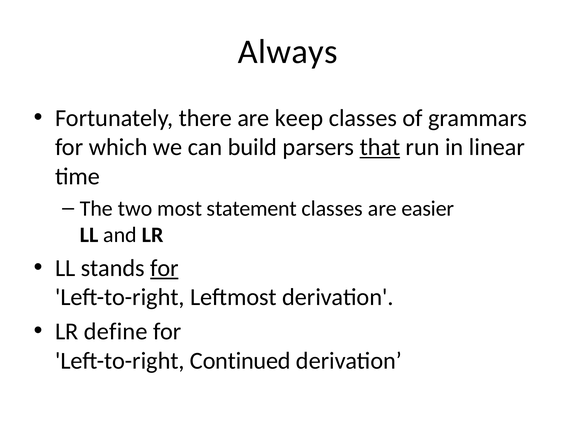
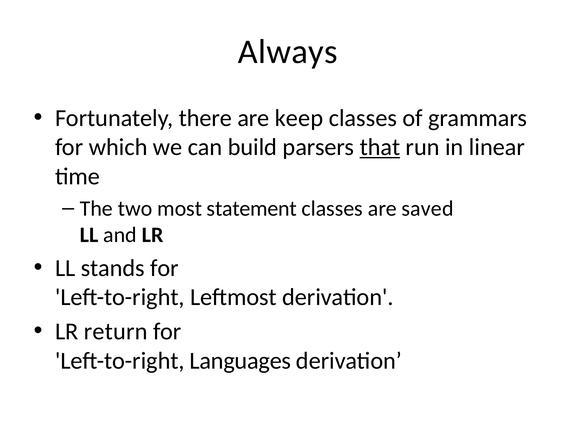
easier: easier -> saved (428, 208)
for underline: present -> none (164, 268)
define: define -> return (116, 331)
Continued: Continued -> Languages (240, 360)
